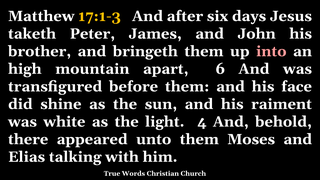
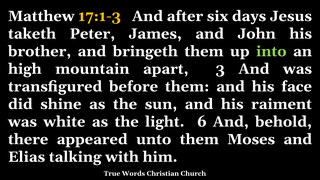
into colour: pink -> light green (271, 51)
6: 6 -> 3 (220, 69)
4: 4 -> 6 (202, 122)
